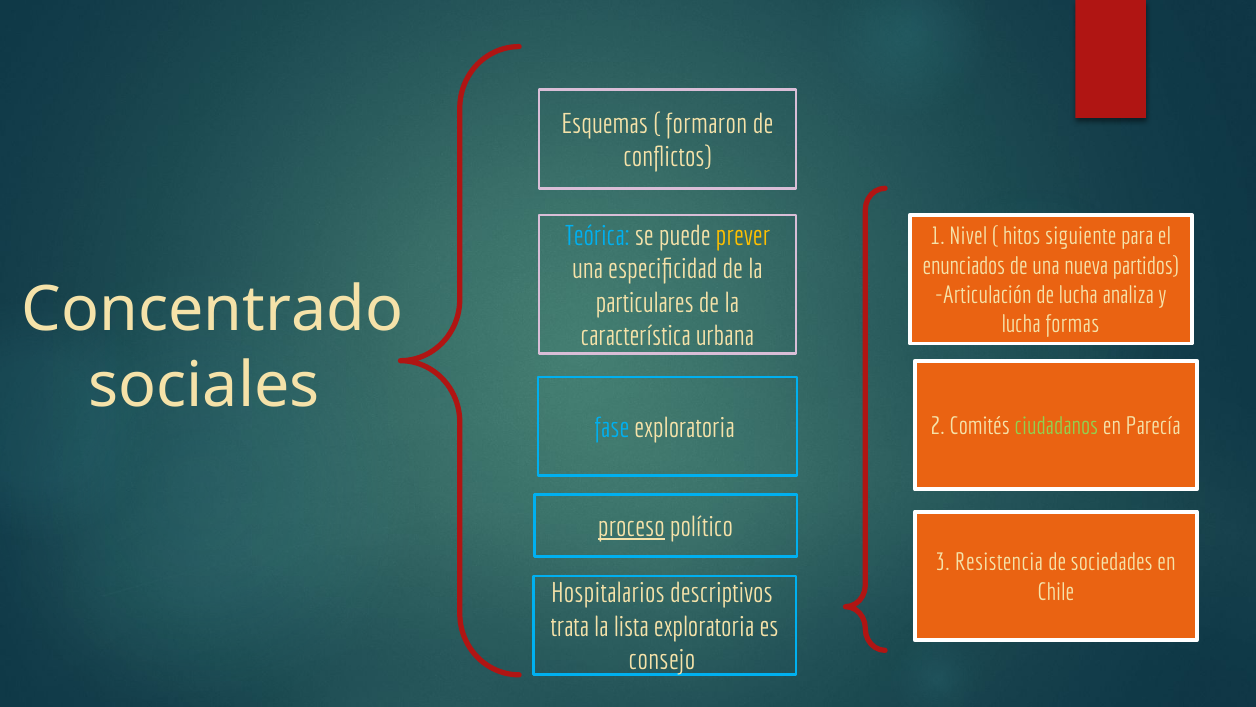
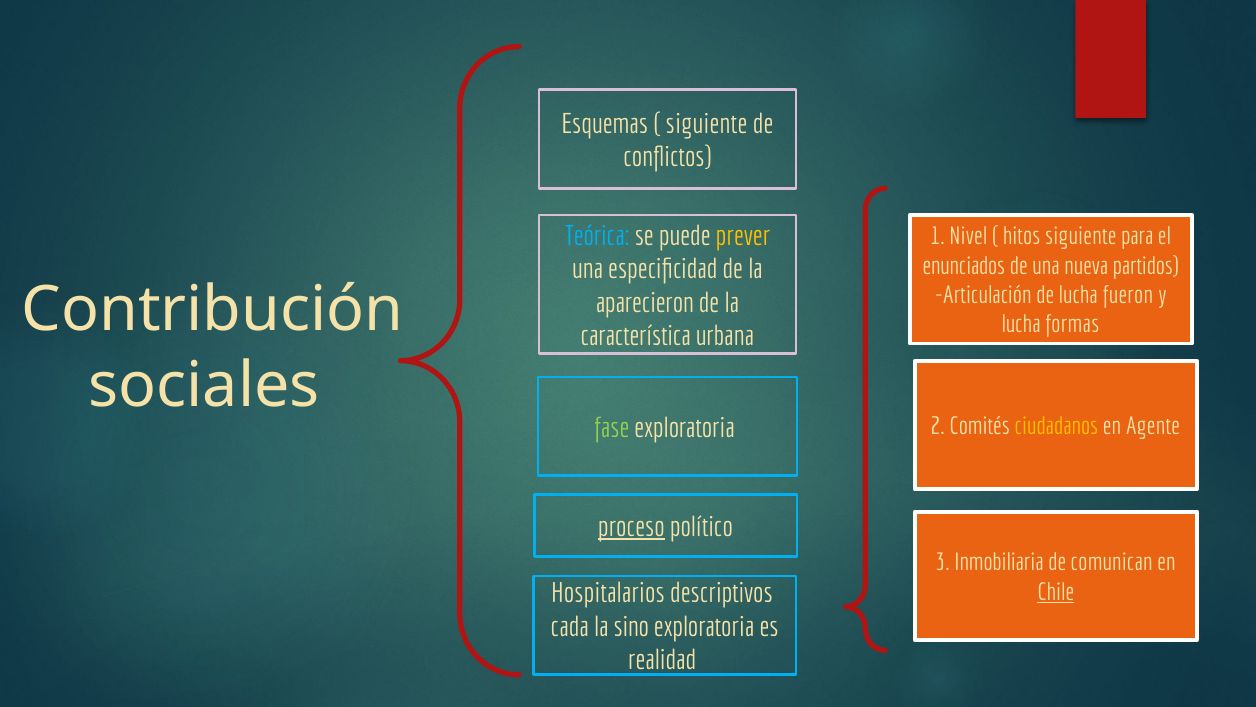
formaron: formaron -> siguiente (707, 124)
analiza: analiza -> fueron (1128, 295)
particulares: particulares -> aparecieron (645, 303)
Concentrado: Concentrado -> Contribución (213, 310)
fase colour: light blue -> light green (612, 428)
ciudadanos colour: light green -> yellow (1056, 426)
Parecía: Parecía -> Agente (1153, 426)
Resistencia: Resistencia -> Inmobiliaria (999, 563)
sociedades: sociedades -> comunican (1112, 563)
Chile underline: none -> present (1056, 592)
trata: trata -> cada (570, 627)
lista: lista -> sino (631, 627)
consejo: consejo -> realidad (662, 660)
